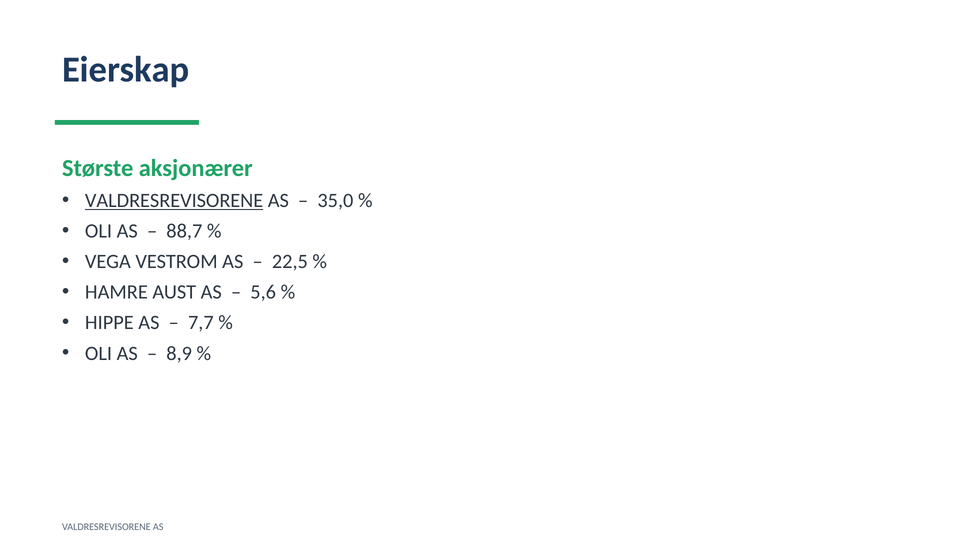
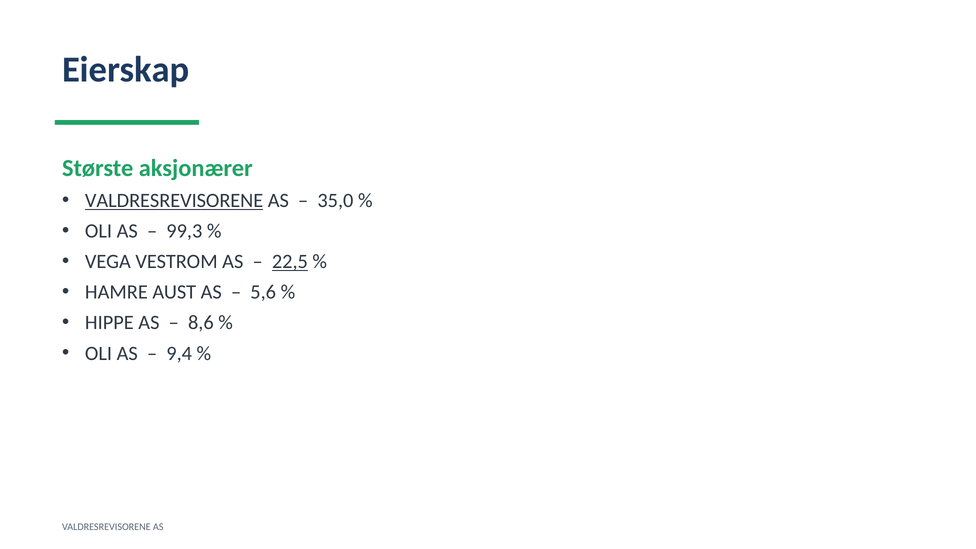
88,7: 88,7 -> 99,3 (184, 231)
22,5 underline: none -> present (290, 262)
7,7: 7,7 -> 8,6 (201, 323)
8,9: 8,9 -> 9,4 (179, 353)
